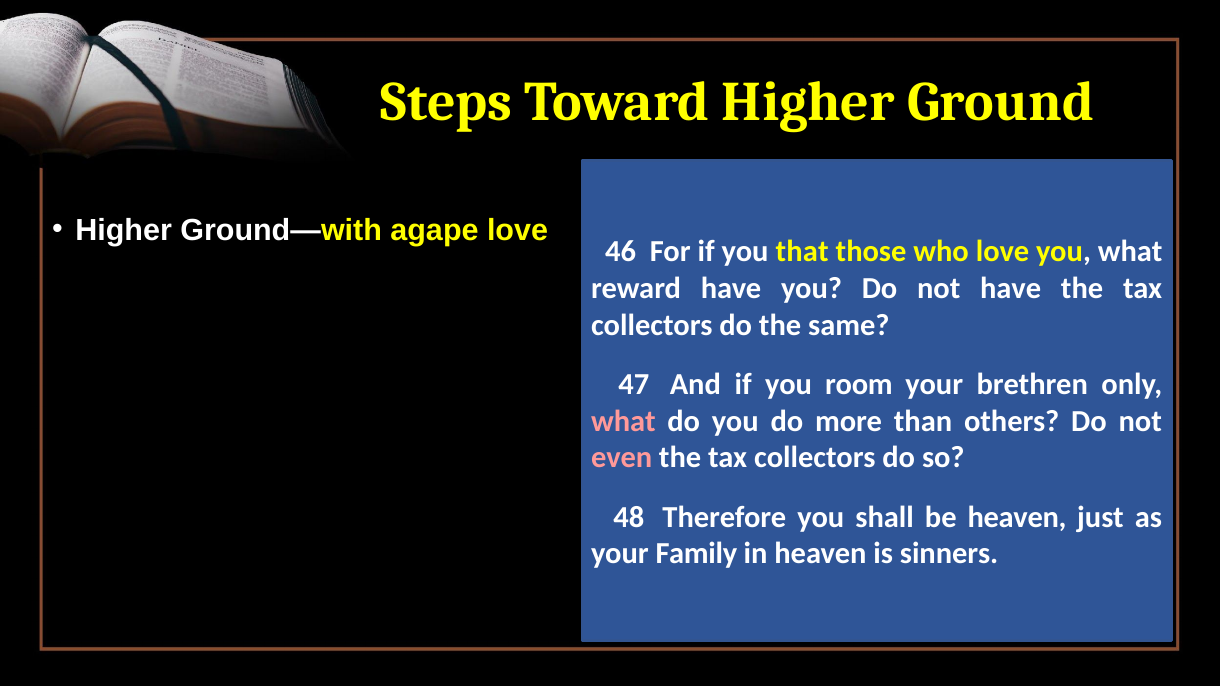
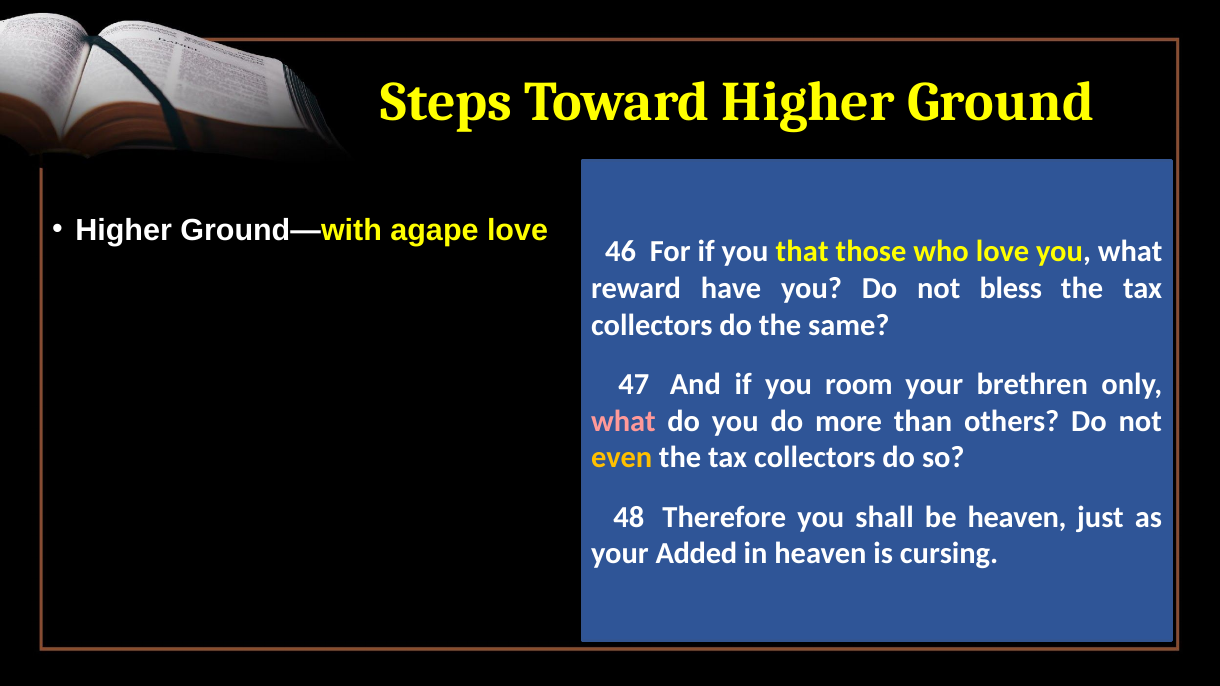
not have: have -> bless (1011, 288)
even colour: pink -> yellow (622, 458)
Family: Family -> Added (696, 554)
sinners: sinners -> cursing (949, 554)
